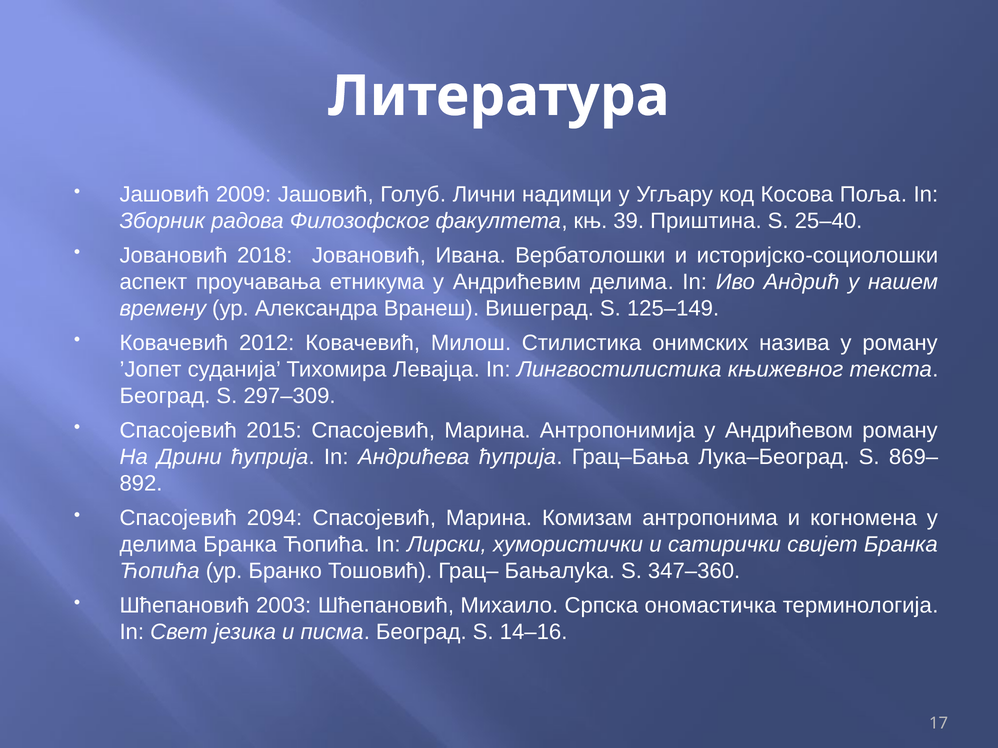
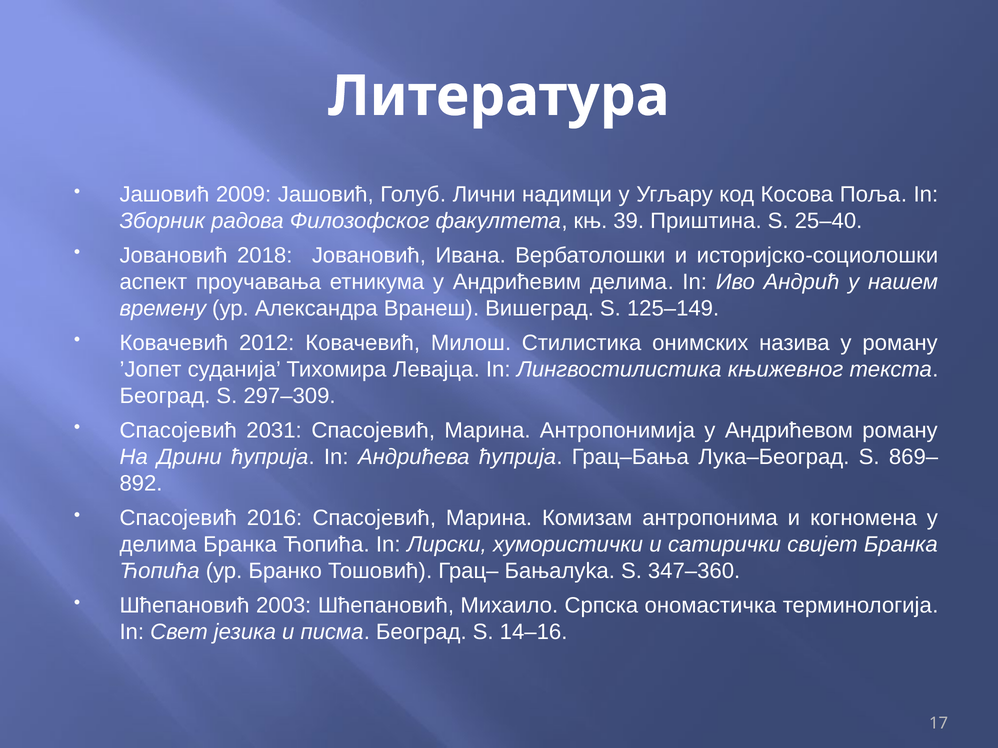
2015: 2015 -> 2031 (274, 431)
2094: 2094 -> 2016 (275, 518)
